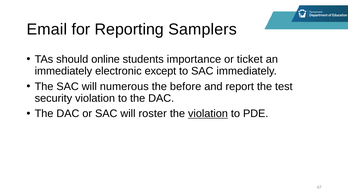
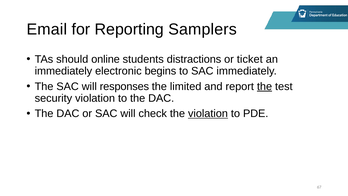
importance: importance -> distractions (194, 59)
except: except -> begins (160, 71)
numerous: numerous -> responses (124, 86)
before: before -> limited (186, 86)
the underline: none -> present (264, 86)
roster: roster -> check (153, 113)
